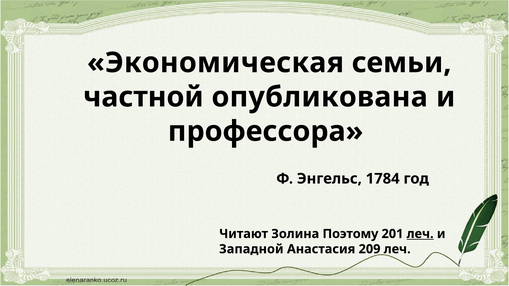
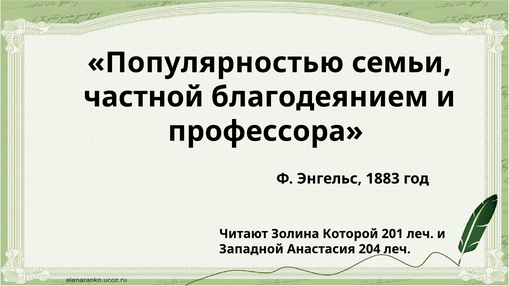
Экономическая: Экономическая -> Популярностью (216, 63)
опубликована: опубликована -> благодеянием (320, 97)
1784: 1784 -> 1883 (383, 179)
Поэтому: Поэтому -> Которой (350, 234)
леч underline: present -> none (420, 234)
209: 209 -> 204 (370, 249)
